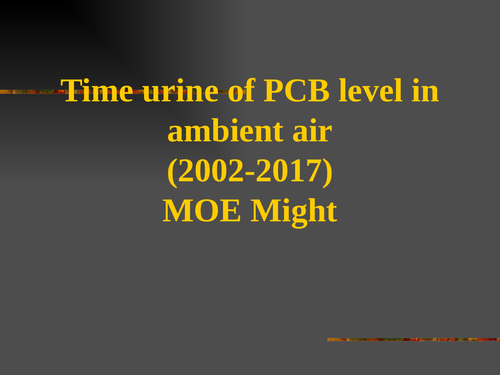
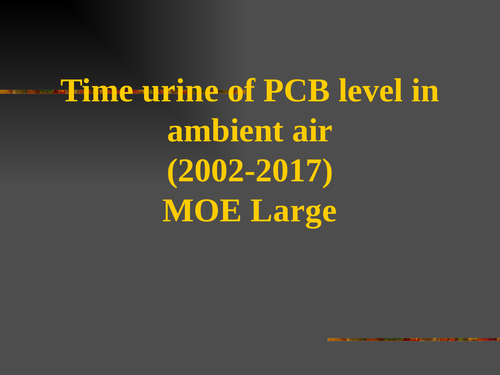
Might: Might -> Large (294, 211)
